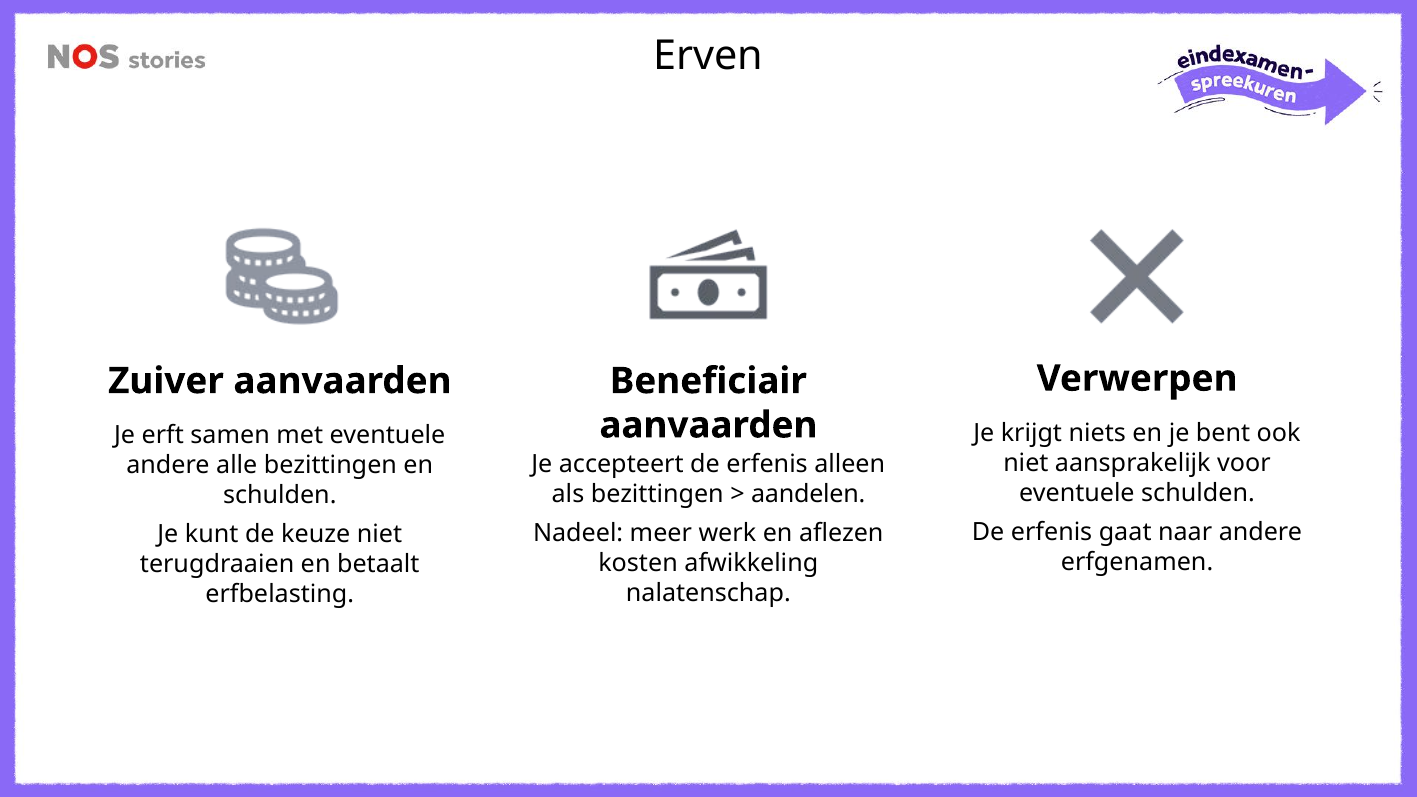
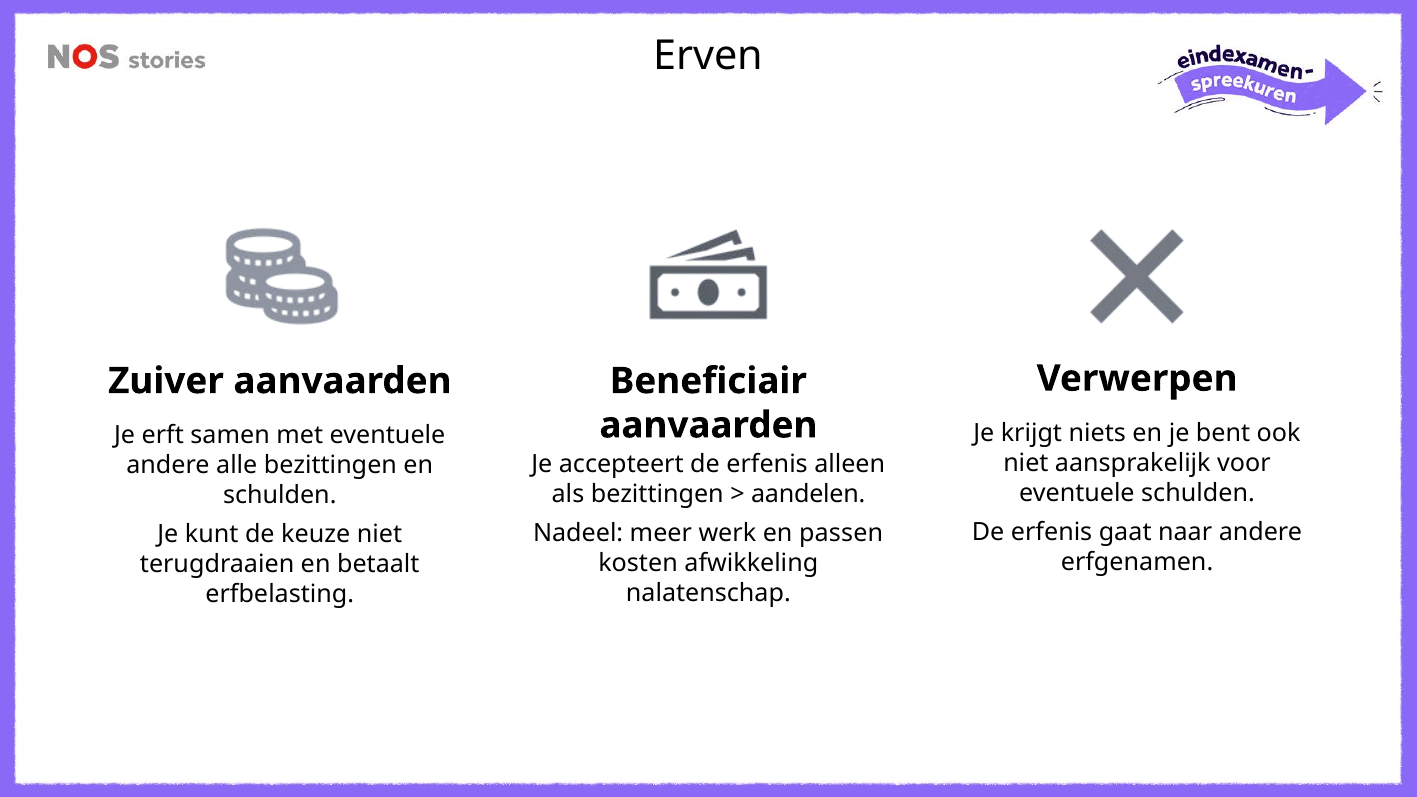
aflezen: aflezen -> passen (841, 533)
